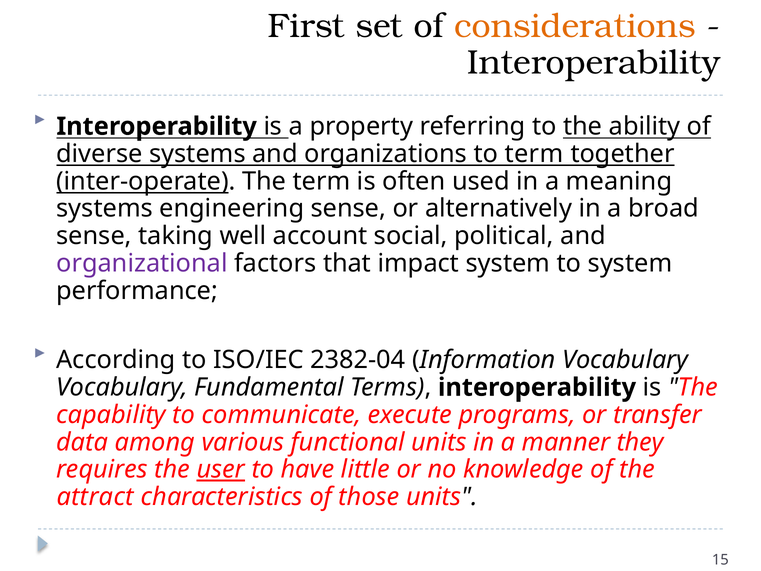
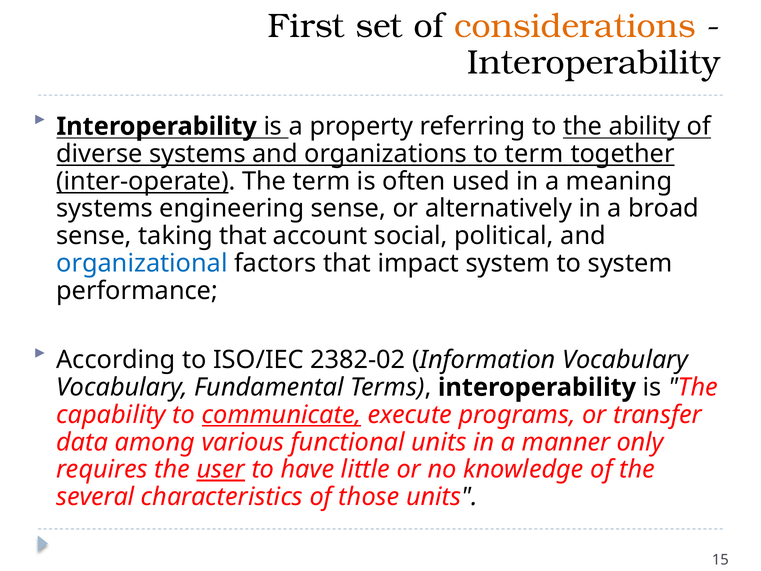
taking well: well -> that (243, 236)
organizational colour: purple -> blue (142, 263)
2382-04: 2382-04 -> 2382-02 (358, 360)
communicate underline: none -> present (281, 415)
they: they -> only (640, 442)
attract: attract -> several (95, 497)
